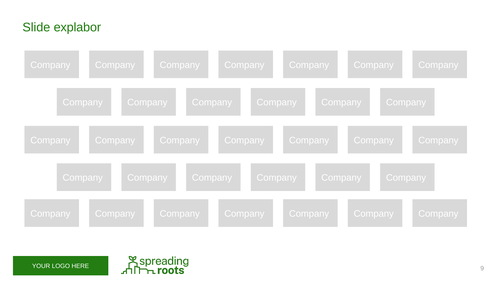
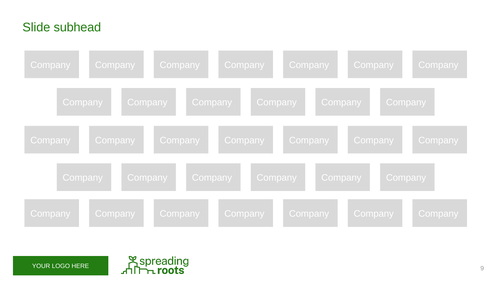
explabor: explabor -> subhead (77, 27)
